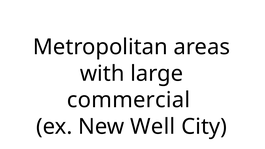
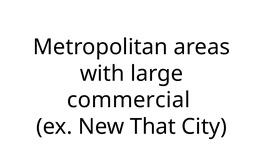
Well: Well -> That (153, 127)
